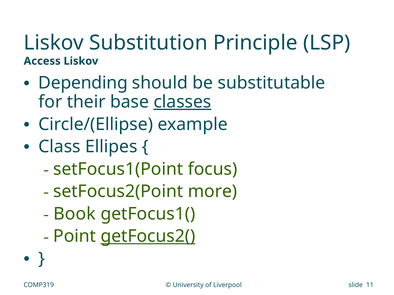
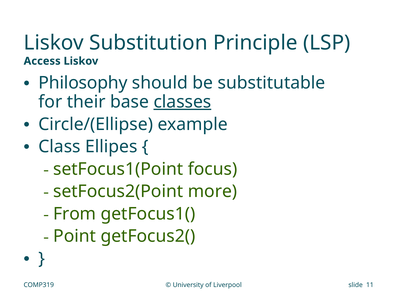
Depending: Depending -> Philosophy (83, 83)
Book: Book -> From (75, 214)
getFocus2( underline: present -> none (148, 237)
